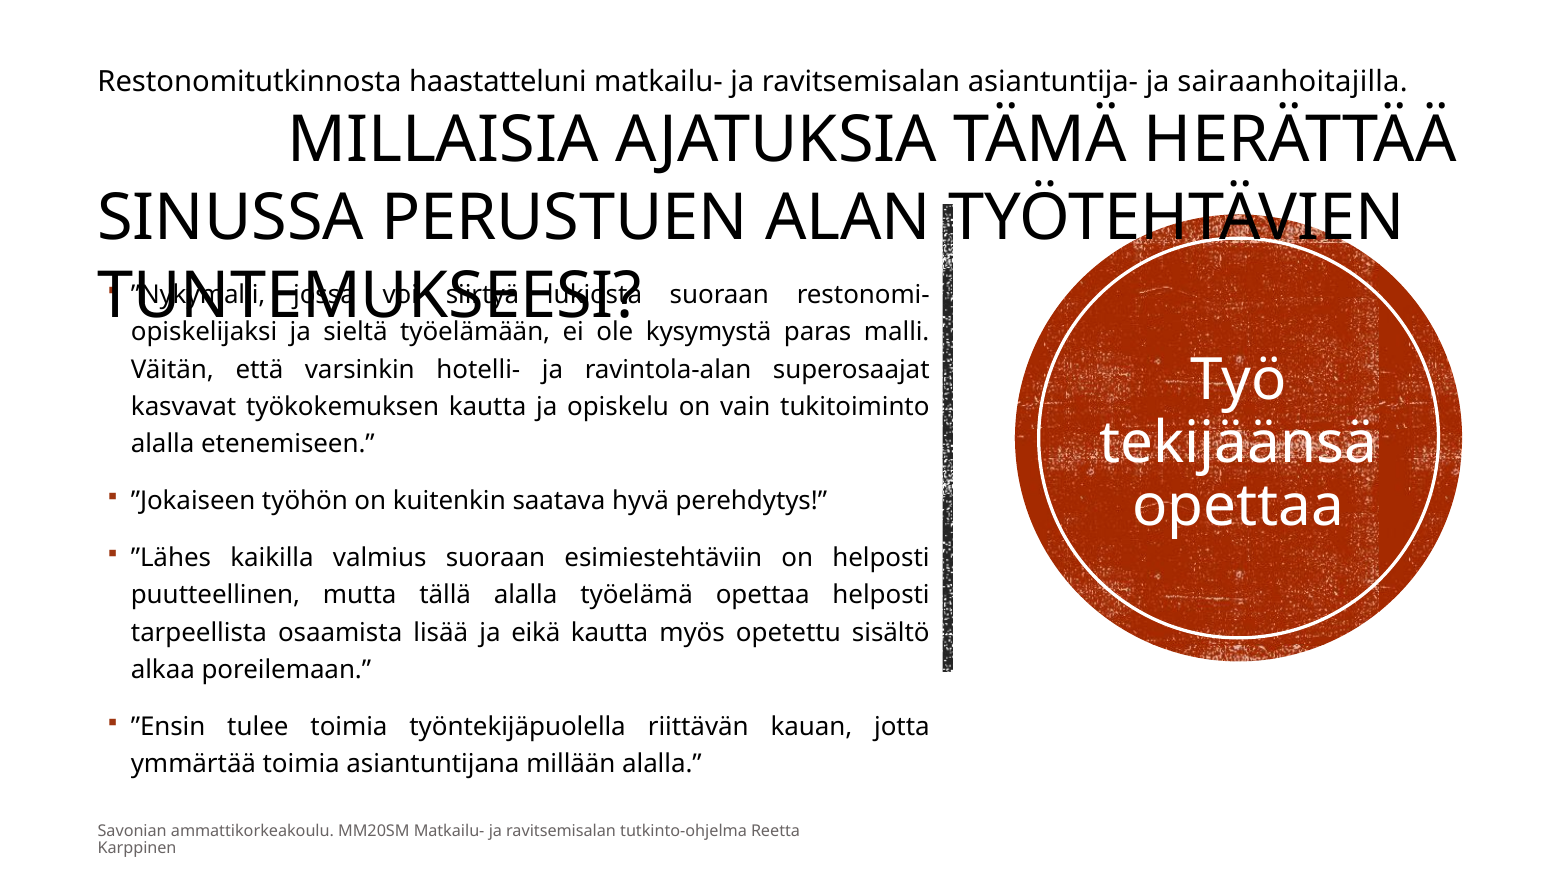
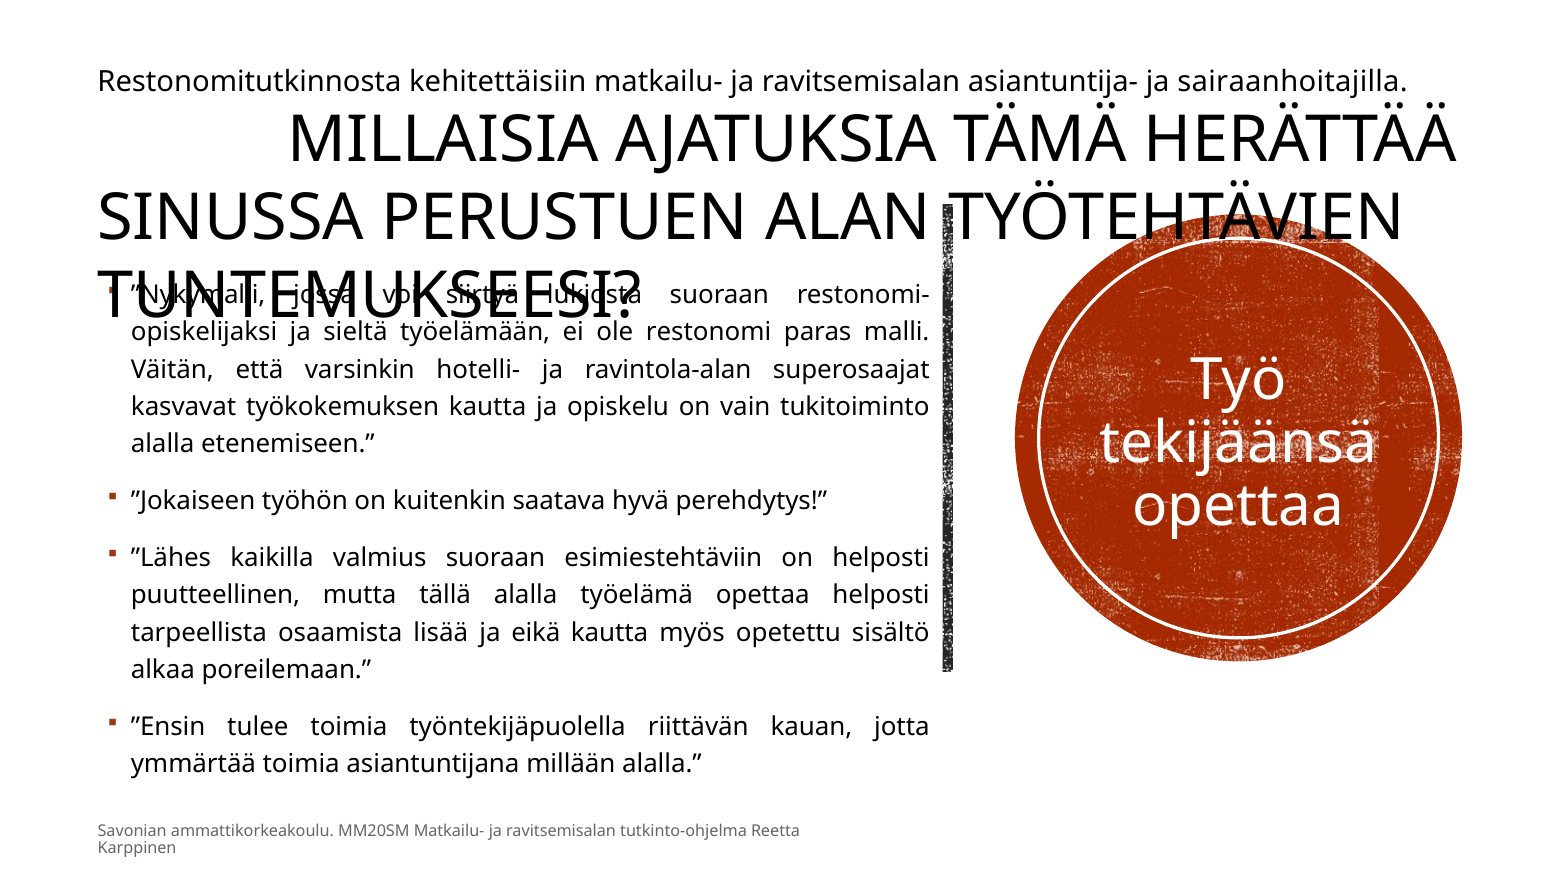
haastatteluni: haastatteluni -> kehitettäisiin (498, 82)
kysymystä: kysymystä -> restonomi (709, 332)
